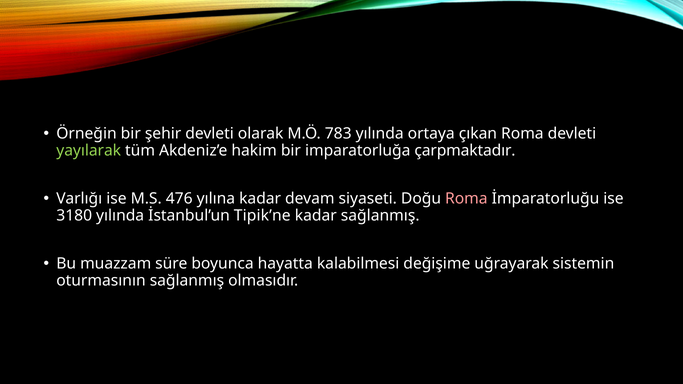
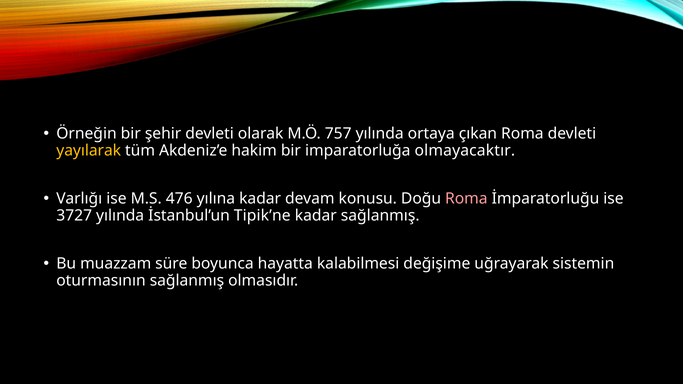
783: 783 -> 757 (338, 134)
yayılarak colour: light green -> yellow (89, 151)
çarpmaktadır: çarpmaktadır -> olmayacaktır (465, 151)
siyaseti: siyaseti -> konusu (368, 199)
3180: 3180 -> 3727 (74, 216)
